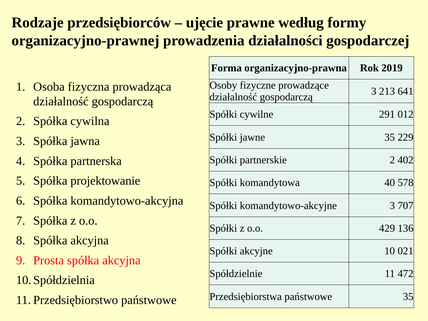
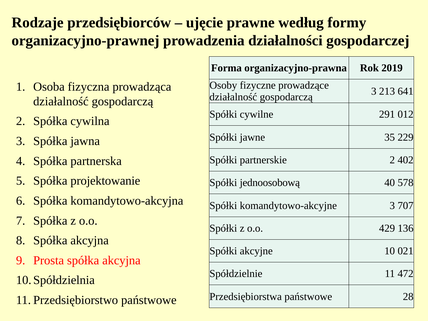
komandytowa: komandytowa -> jednoosobową (270, 183)
państwowe 35: 35 -> 28 (408, 297)
